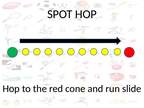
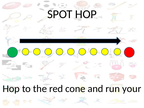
slide: slide -> your (132, 89)
